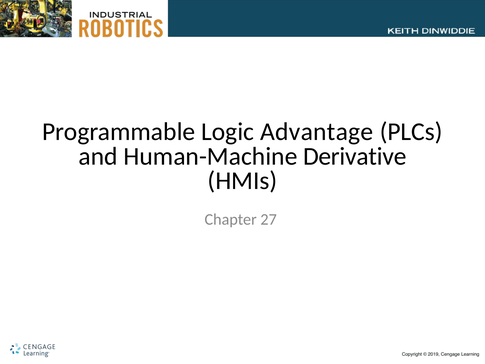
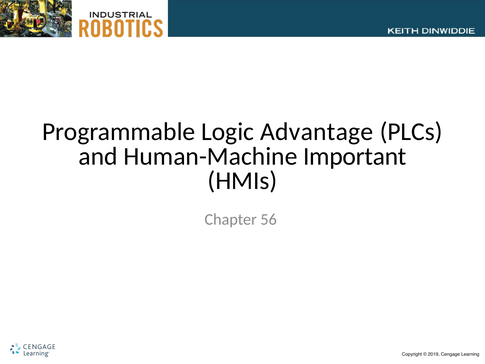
Derivative: Derivative -> Important (355, 156)
27: 27 -> 56 (269, 219)
